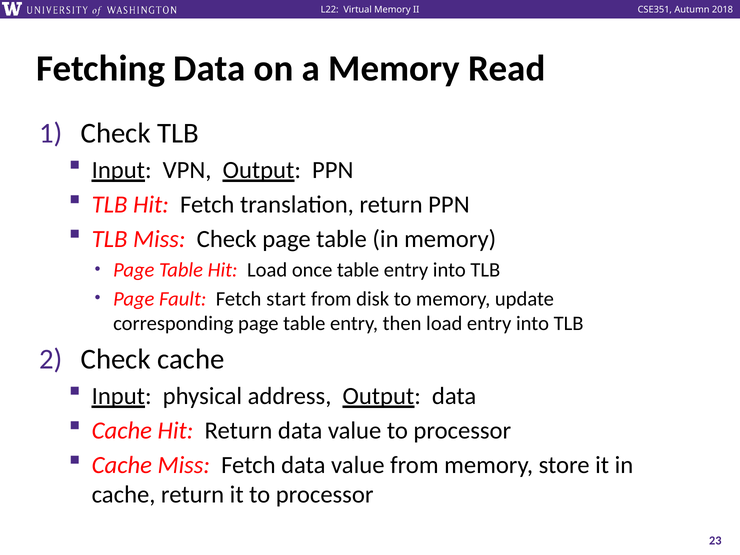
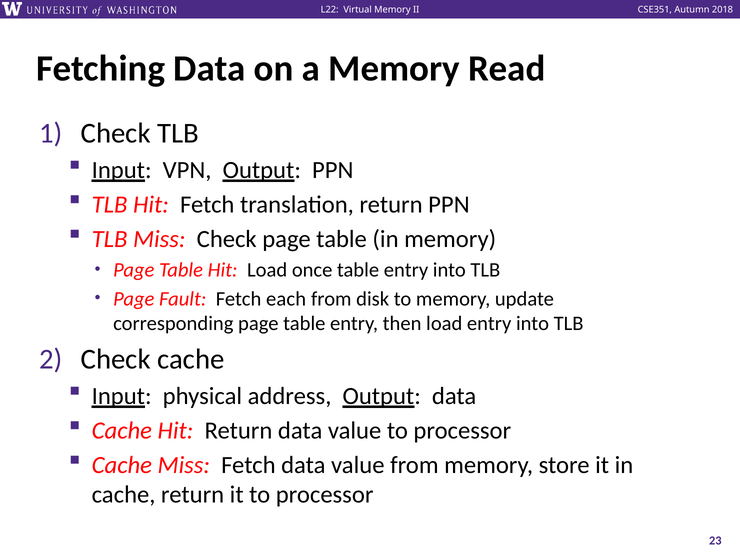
start: start -> each (286, 299)
